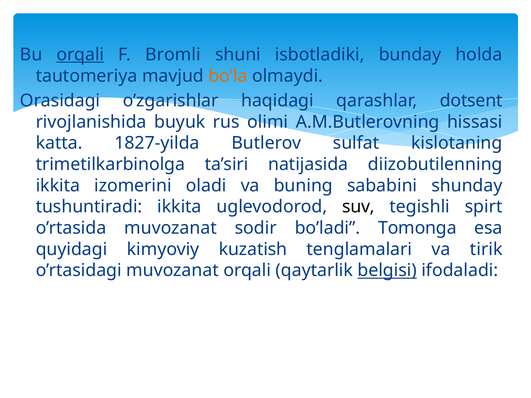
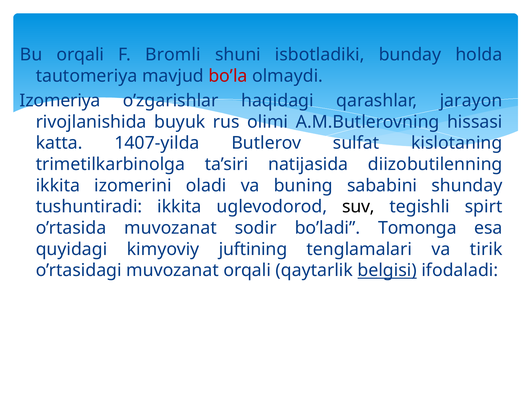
orqali underline: present -> none (80, 55)
bo’la colour: orange -> red (228, 76)
Orasidagi: Orasidagi -> Izomeriya (60, 101)
dotsent: dotsent -> jarayon (471, 101)
1827-yilda: 1827-yilda -> 1407-yilda (157, 143)
kuzatish: kuzatish -> juftining (253, 249)
